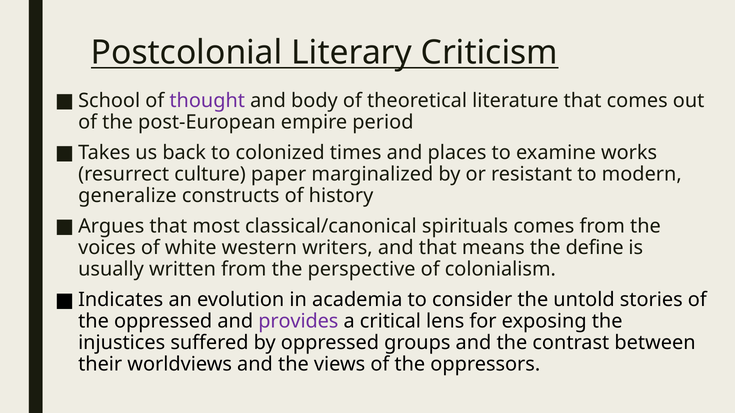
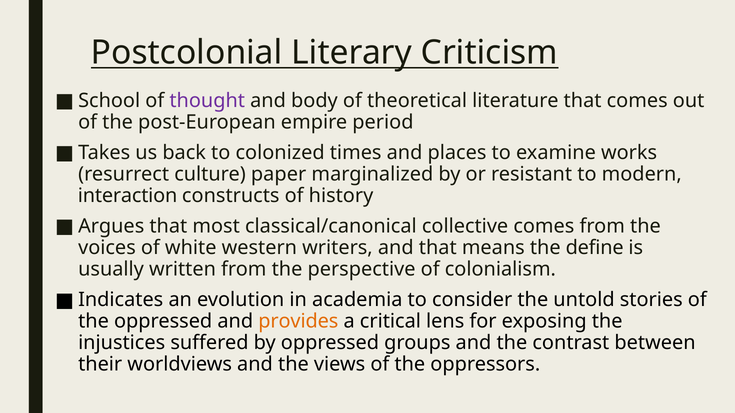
generalize: generalize -> interaction (128, 196)
spirituals: spirituals -> collective (465, 226)
provides colour: purple -> orange (298, 322)
